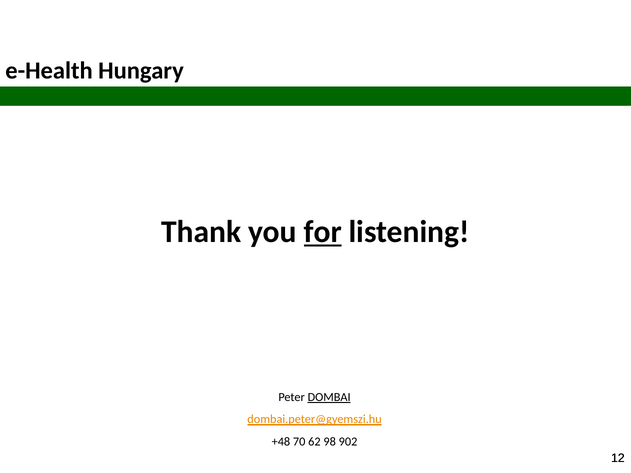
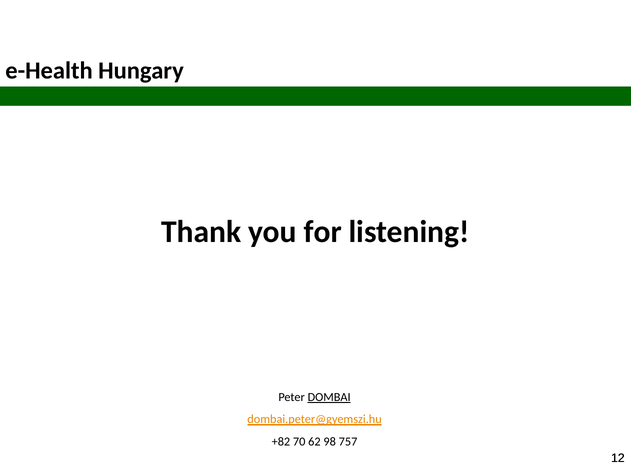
for underline: present -> none (323, 232)
+48: +48 -> +82 (281, 442)
902: 902 -> 757 (348, 442)
